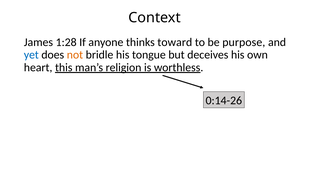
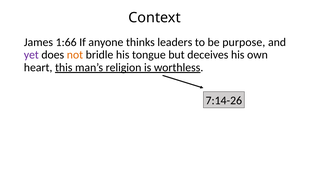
1:28: 1:28 -> 1:66 (66, 42)
toward: toward -> leaders (175, 42)
yet colour: blue -> purple (31, 55)
0:14-26: 0:14-26 -> 7:14-26 (224, 101)
